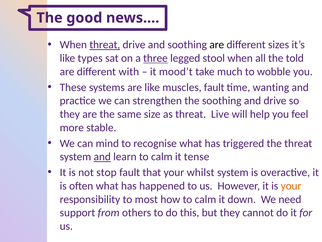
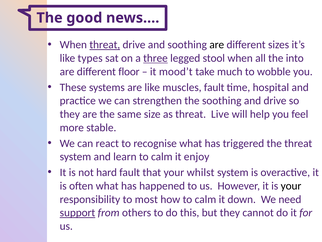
told: told -> into (295, 58)
with: with -> floor (129, 71)
wanting: wanting -> hospital (271, 87)
mind: mind -> react (107, 143)
and underline: present -> none (102, 156)
tense: tense -> enjoy (197, 156)
stop: stop -> hard (107, 172)
your colour: orange -> black (291, 185)
support underline: none -> present (77, 212)
